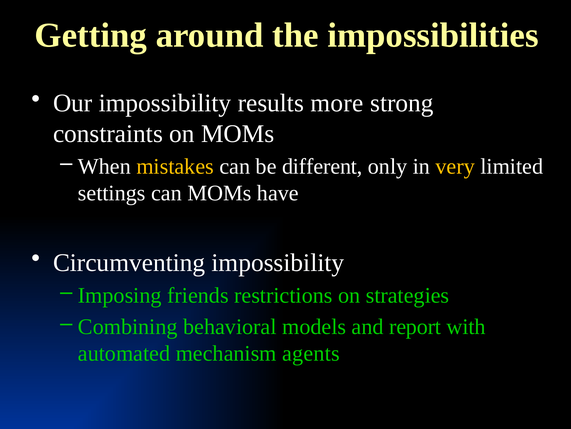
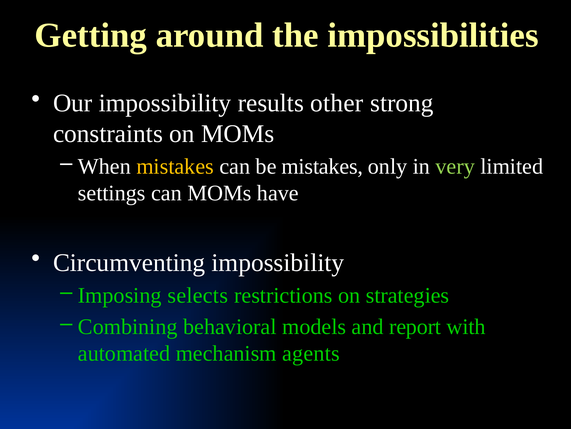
more: more -> other (337, 103)
be different: different -> mistakes (322, 166)
very colour: yellow -> light green (455, 166)
friends: friends -> selects (198, 295)
